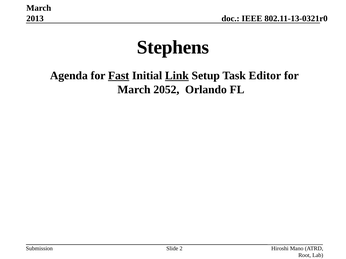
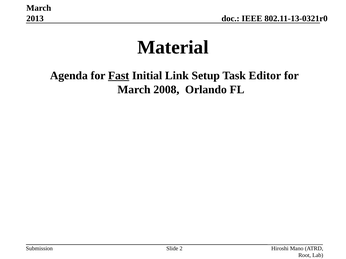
Stephens: Stephens -> Material (173, 47)
Link underline: present -> none (177, 76)
2052: 2052 -> 2008 (166, 90)
